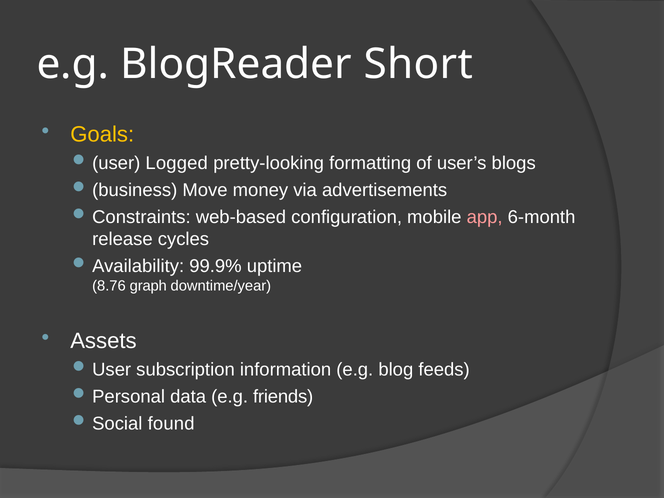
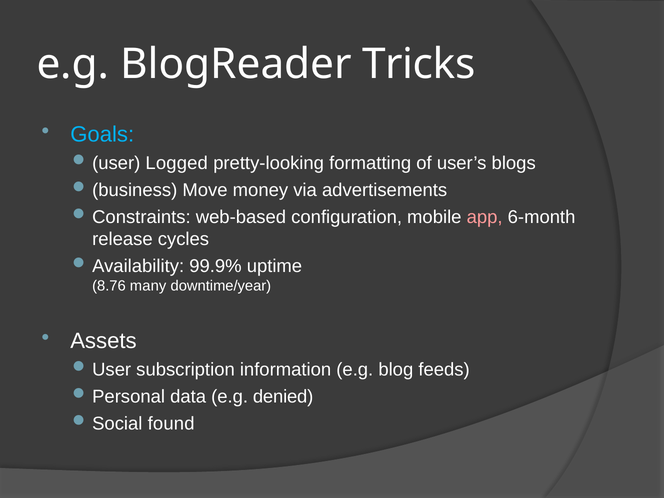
Short: Short -> Tricks (419, 64)
Goals colour: yellow -> light blue (102, 134)
graph: graph -> many (148, 286)
friends: friends -> denied (283, 397)
